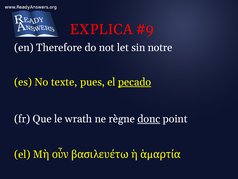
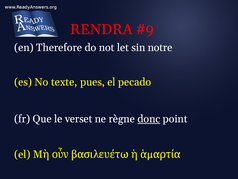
EXPLICA: EXPLICA -> RENDRA (101, 29)
pecado underline: present -> none (135, 82)
wrath: wrath -> verset (79, 119)
